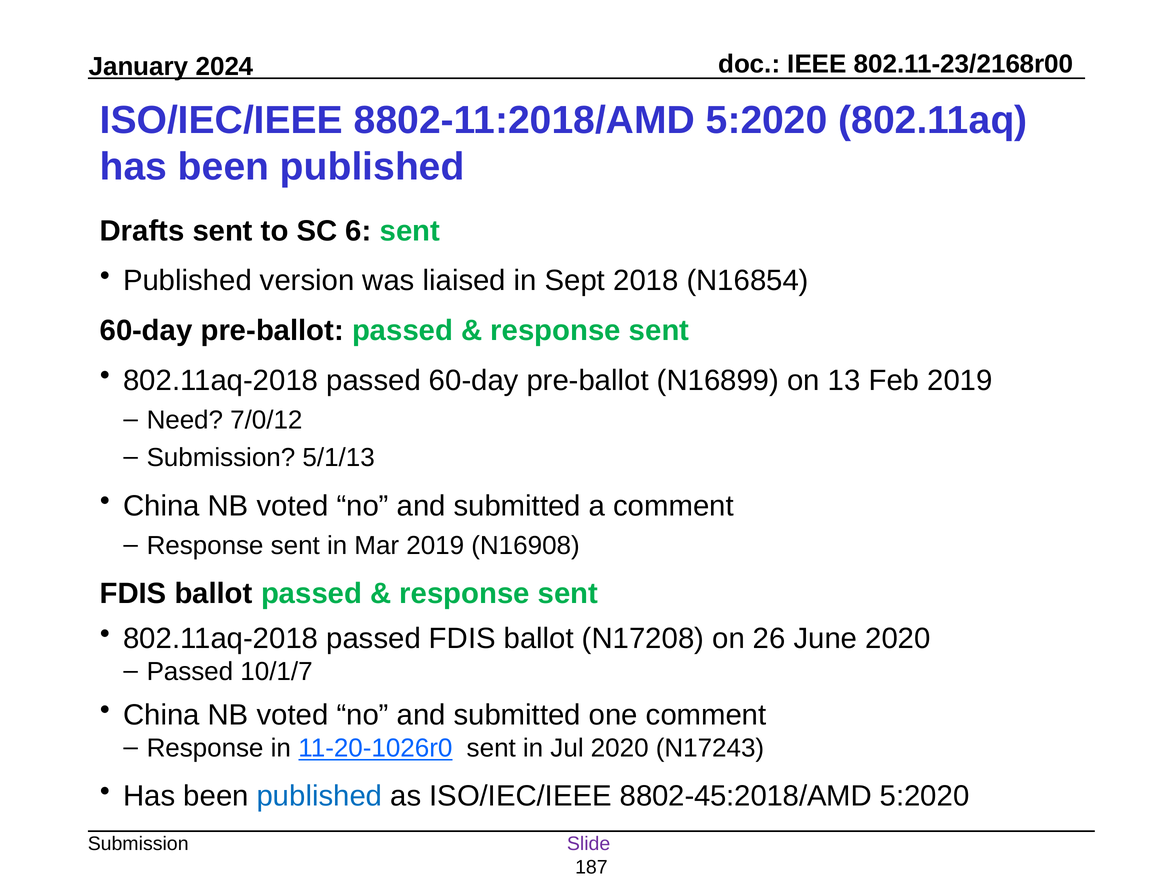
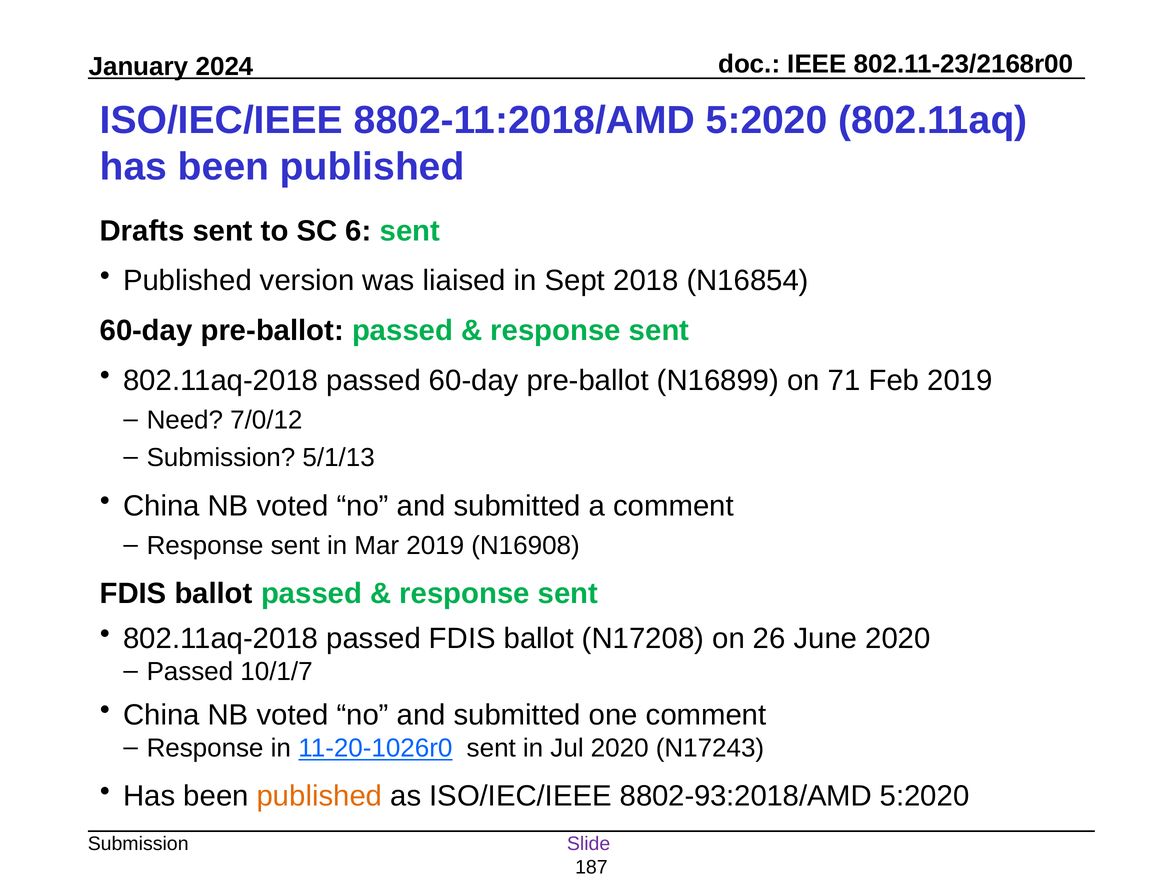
13: 13 -> 71 (844, 380)
published colour: blue -> orange (319, 796)
8802-45:2018/AMD: 8802-45:2018/AMD -> 8802-93:2018/AMD (746, 796)
